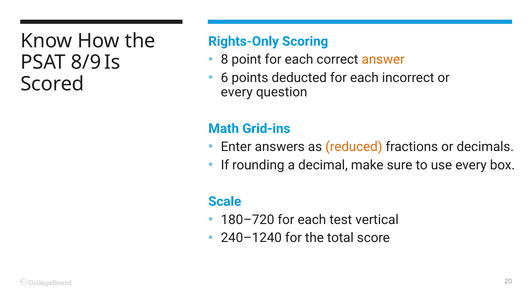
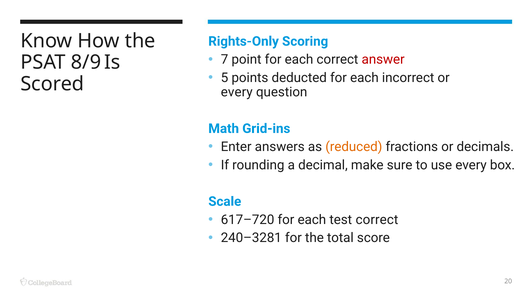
8: 8 -> 7 (225, 60)
answer colour: orange -> red (383, 60)
6: 6 -> 5 (225, 78)
180–720: 180–720 -> 617–720 (248, 220)
test vertical: vertical -> correct (377, 220)
240–1240: 240–1240 -> 240–3281 (251, 238)
